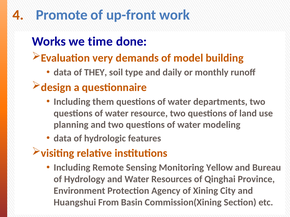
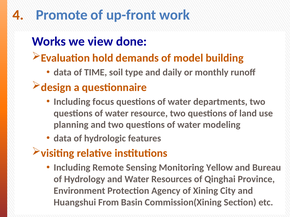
time: time -> view (100, 42)
very: very -> hold (103, 58)
THEY: THEY -> TIME (96, 73)
them: them -> focus (103, 102)
